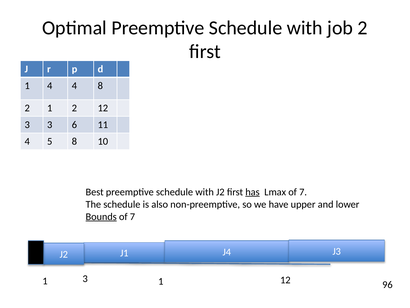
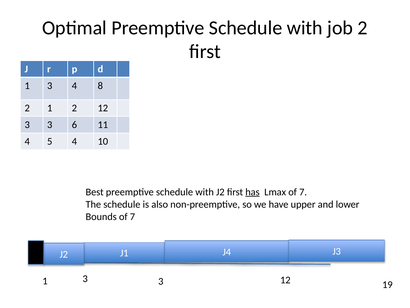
1 4: 4 -> 3 (50, 86)
5 8: 8 -> 4 (74, 141)
Bounds underline: present -> none (101, 216)
1: 1 -> 3 (161, 281)
96: 96 -> 19 (387, 284)
